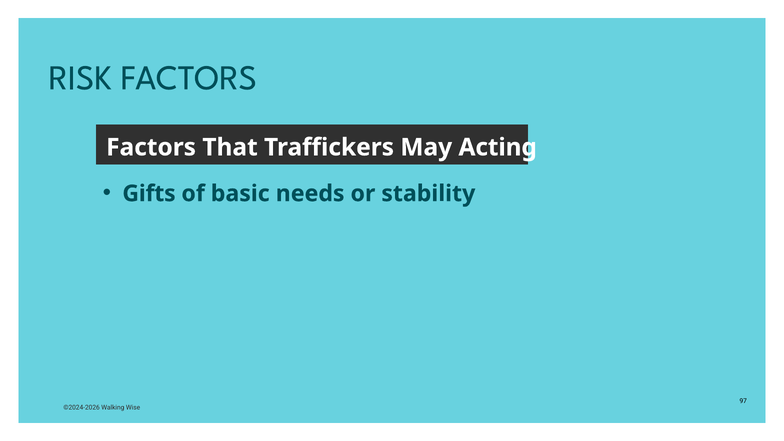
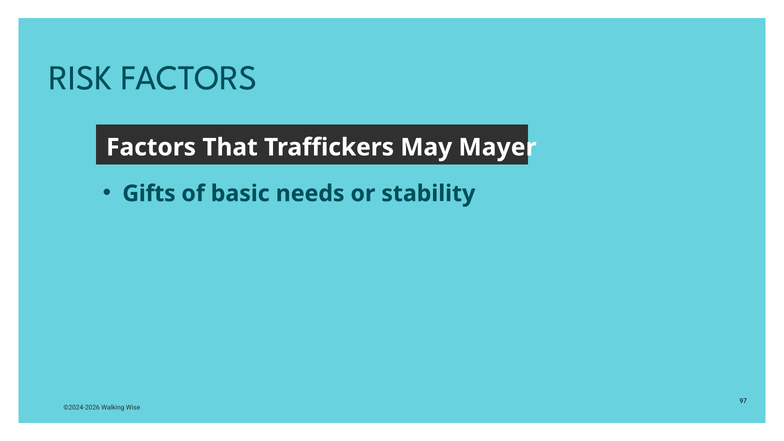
Acting: Acting -> Mayer (498, 147)
